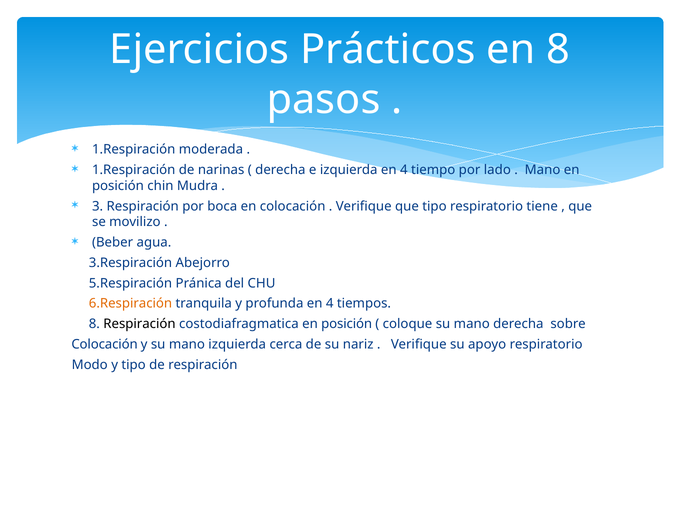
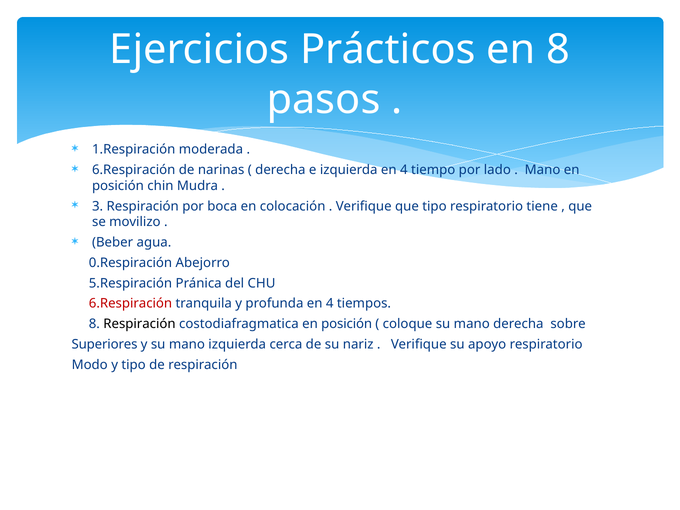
1.Respiración: 1.Respiración -> 6.Respiración (134, 170)
3.Respiración: 3.Respiración -> 0.Respiración (130, 263)
6.Respiración colour: orange -> red (130, 304)
Colocación: Colocación -> Superiores (105, 344)
